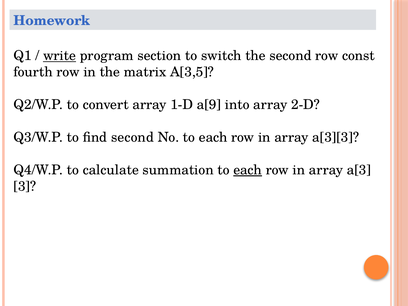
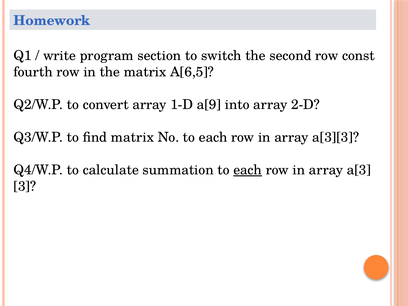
write underline: present -> none (60, 56)
A[3,5: A[3,5 -> A[6,5 (192, 72)
find second: second -> matrix (133, 137)
